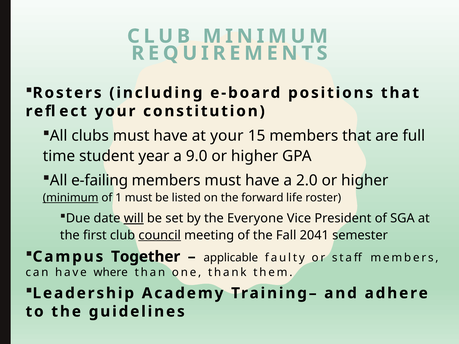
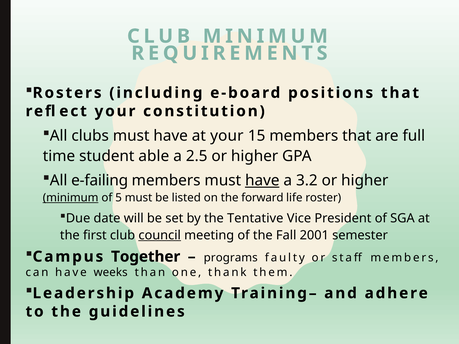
year: year -> able (154, 156)
9.0: 9.0 -> 2.5 (197, 156)
have underline: none -> present (262, 181)
2.0: 2.0 -> 3.2 (307, 181)
1: 1 -> 5 (119, 198)
will underline: present -> none (134, 218)
Everyone: Everyone -> Tentative (255, 218)
2041: 2041 -> 2001 (314, 235)
applicable: applicable -> programs (231, 258)
where: where -> weeks (111, 273)
